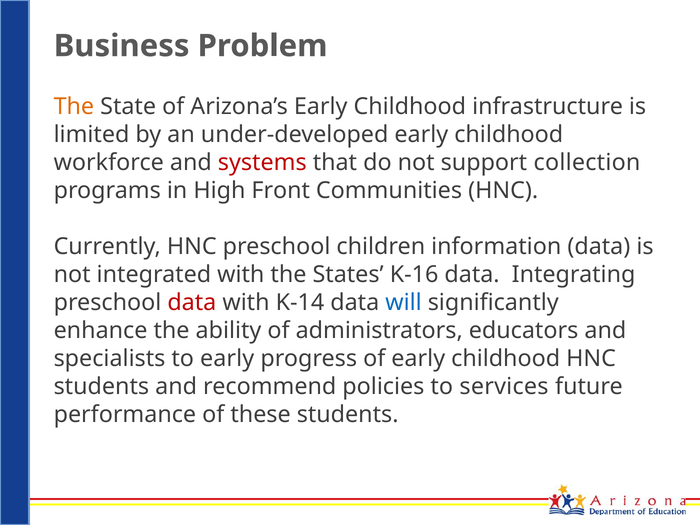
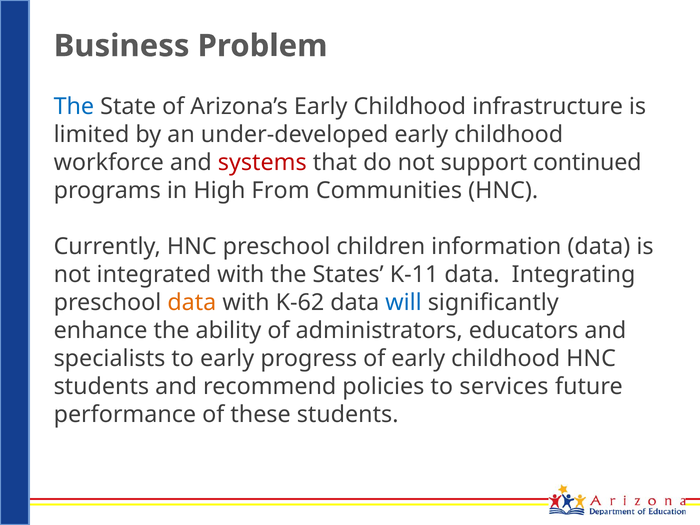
The colour: orange -> blue (74, 107)
collection: collection -> continued (587, 163)
Front: Front -> From (281, 191)
K-16: K-16 -> K-11 (414, 275)
data colour: red -> orange (192, 303)
K-14: K-14 -> K-62 (300, 303)
